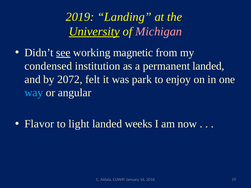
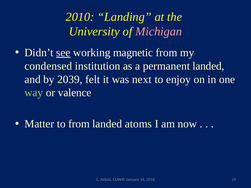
2019: 2019 -> 2010 (80, 17)
University underline: present -> none (94, 32)
2072: 2072 -> 2039 (70, 79)
park: park -> next (142, 79)
way colour: light blue -> light green (34, 93)
angular: angular -> valence (75, 93)
Flavor: Flavor -> Matter (39, 124)
to light: light -> from (79, 124)
weeks: weeks -> atoms (138, 124)
